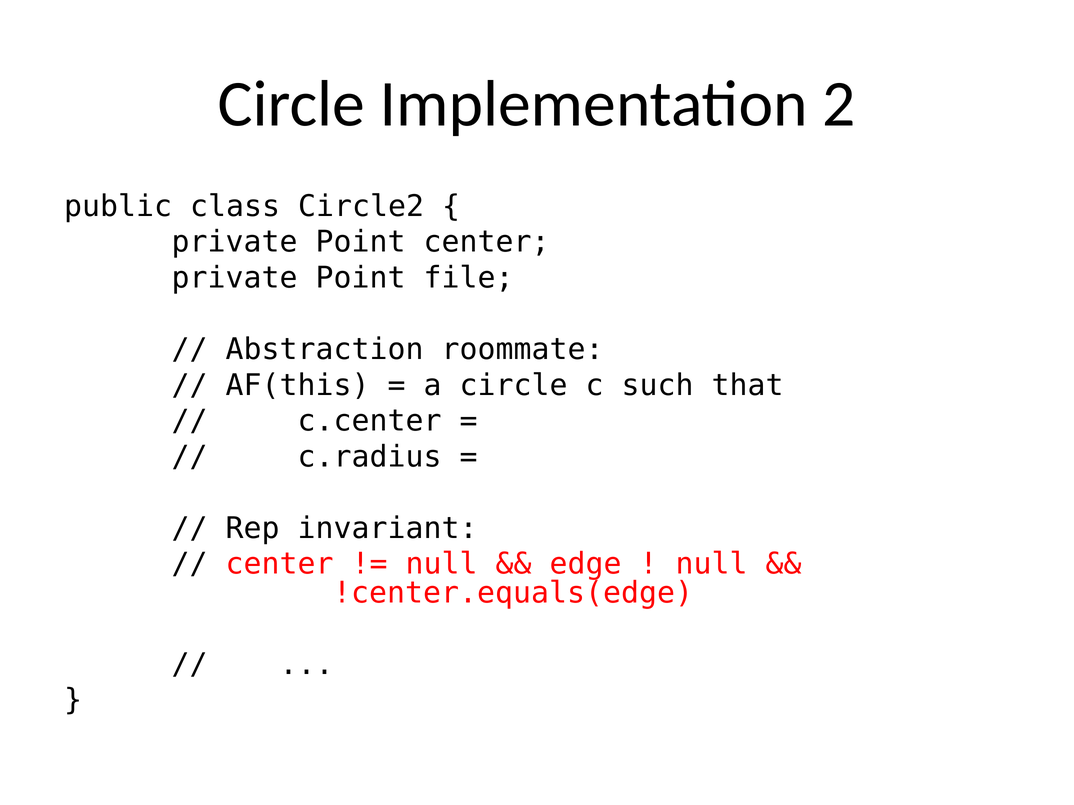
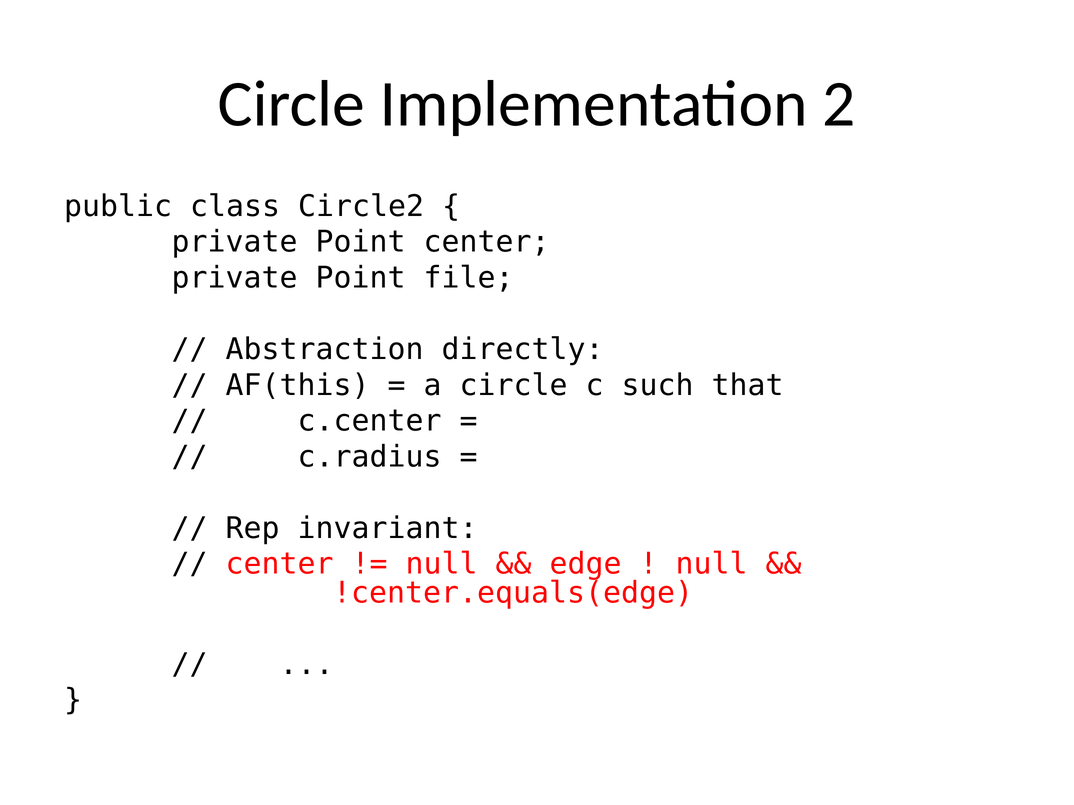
roommate: roommate -> directly (523, 350)
